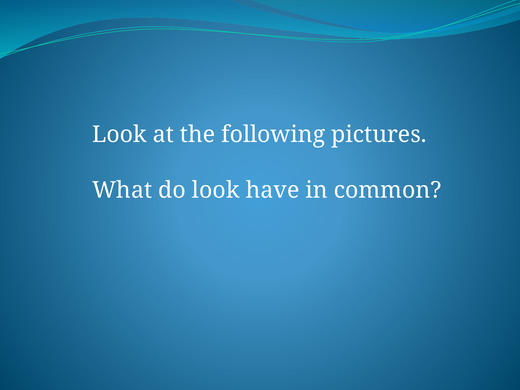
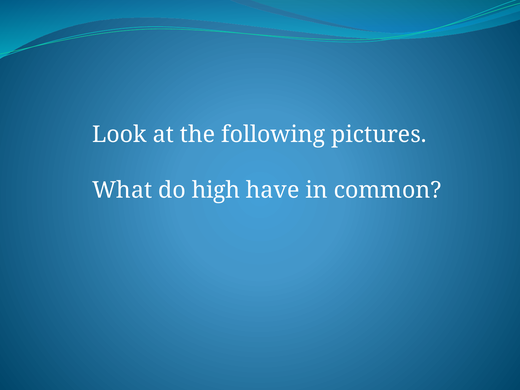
do look: look -> high (216, 190)
